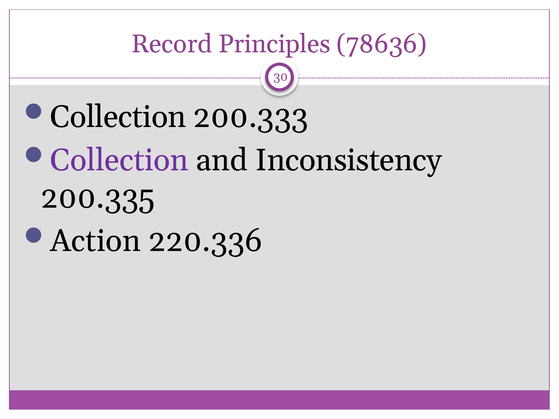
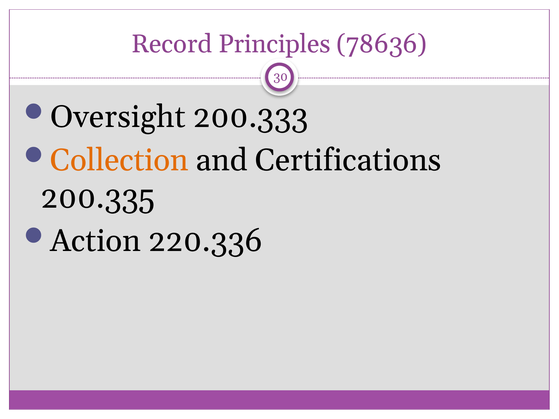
Collection: Collection -> Oversight (118, 117)
Collection colour: purple -> orange (119, 160)
Inconsistency: Inconsistency -> Certifications (348, 160)
